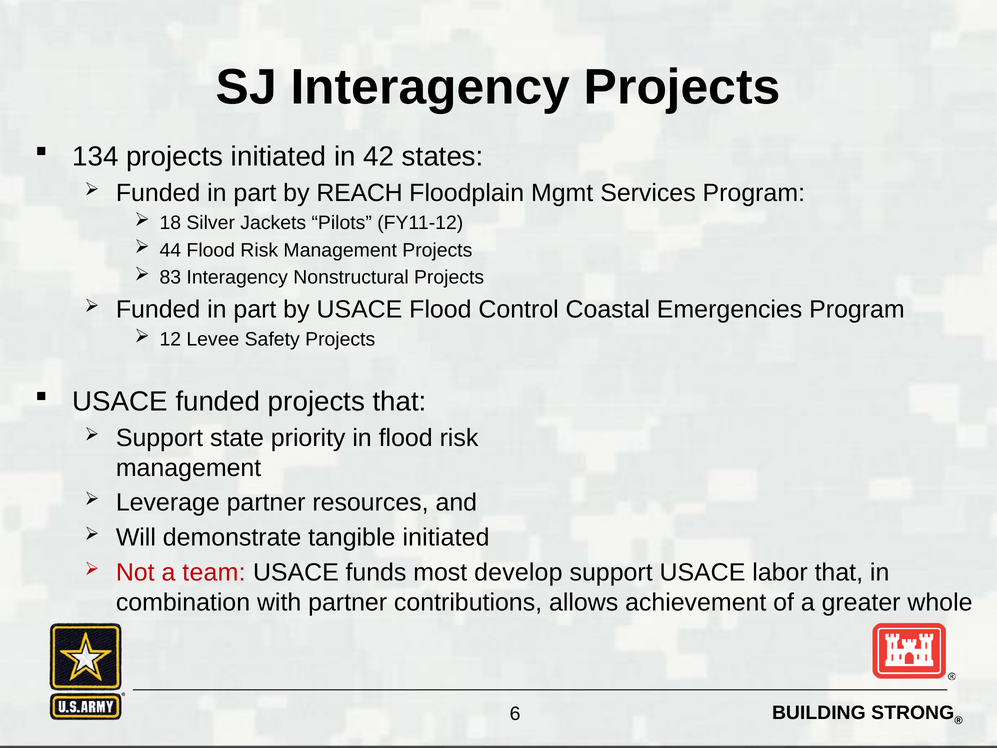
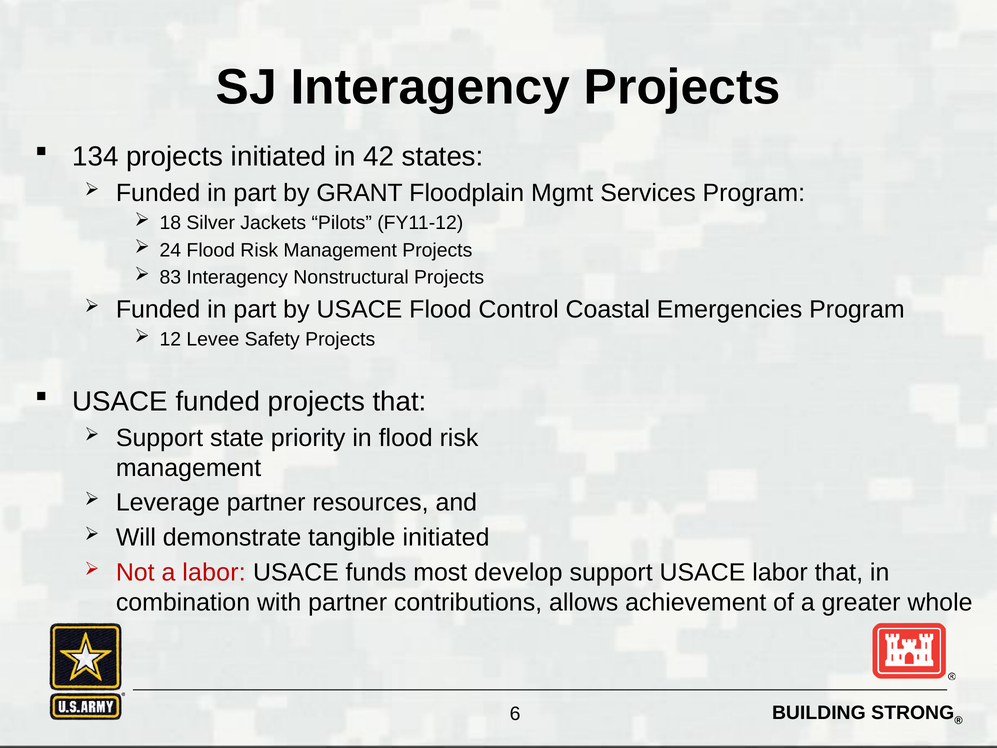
REACH: REACH -> GRANT (360, 193)
44: 44 -> 24 (170, 250)
a team: team -> labor (214, 572)
